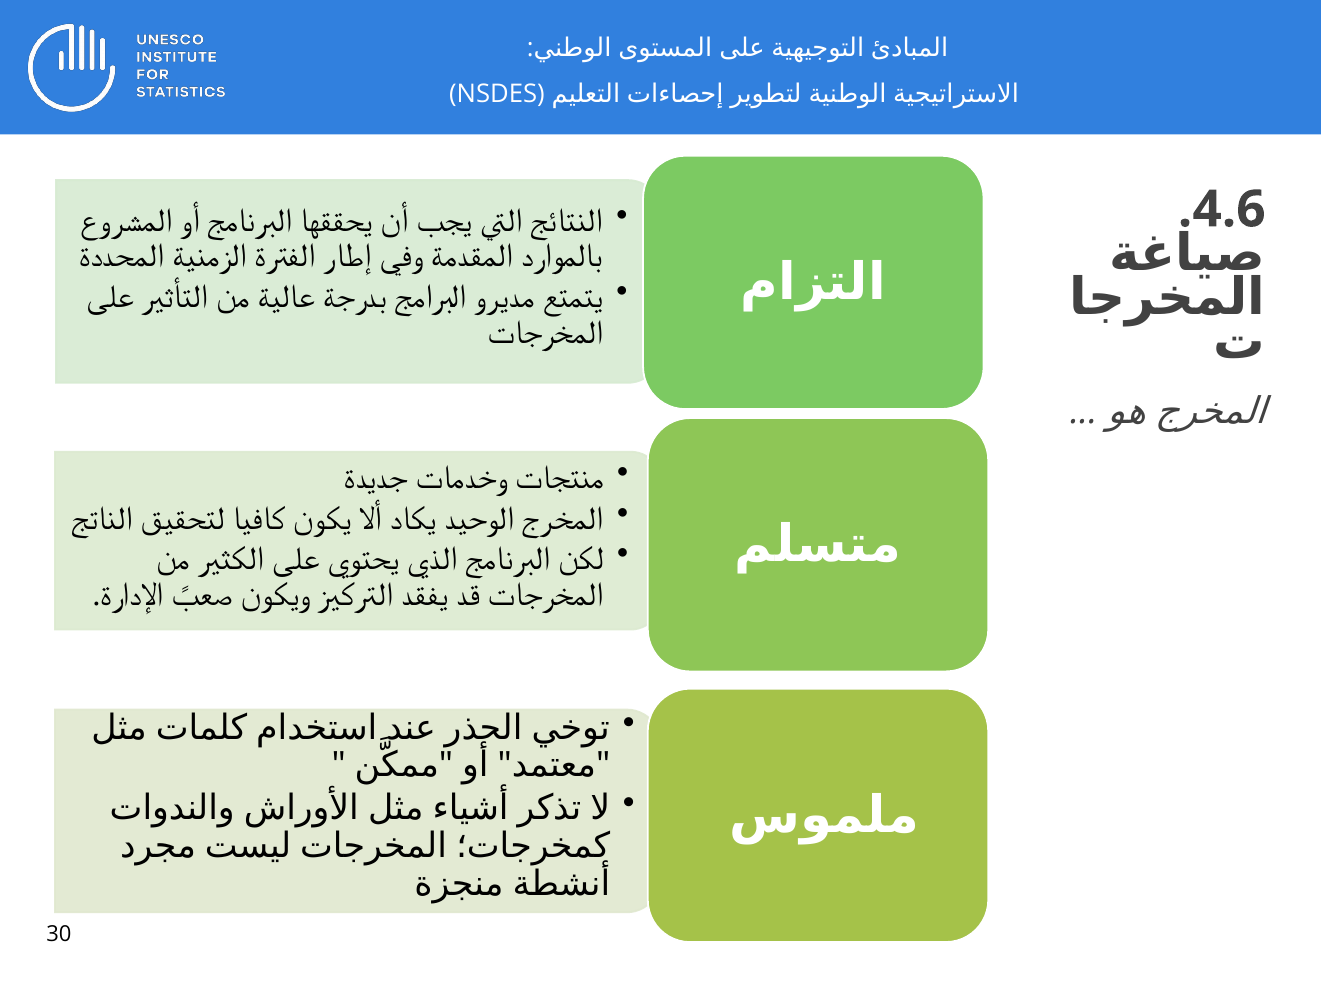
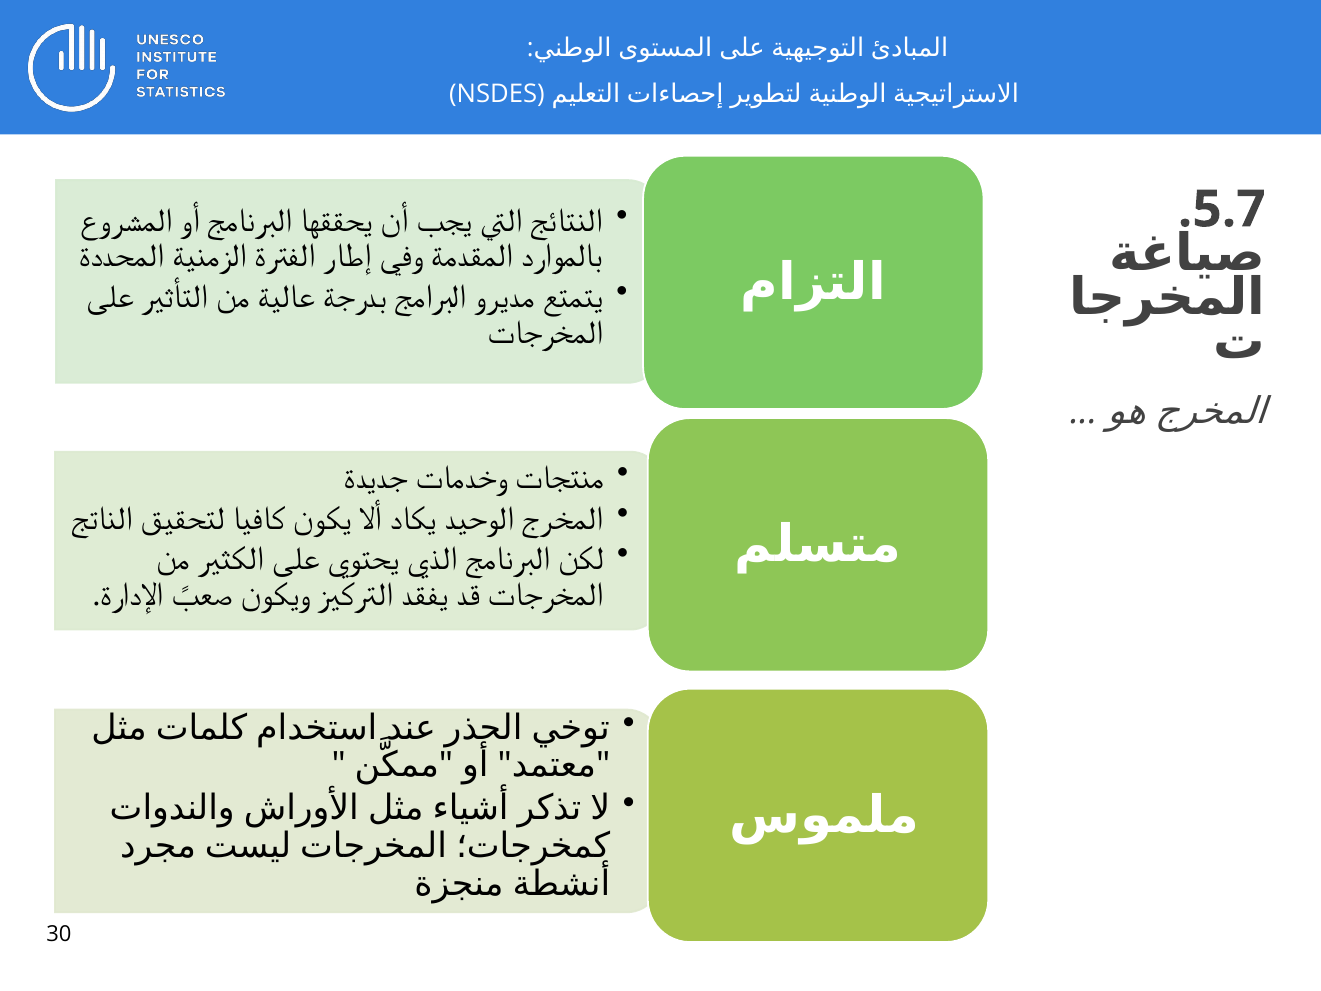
4.6: 4.6 -> 5.7 (1229, 209)
